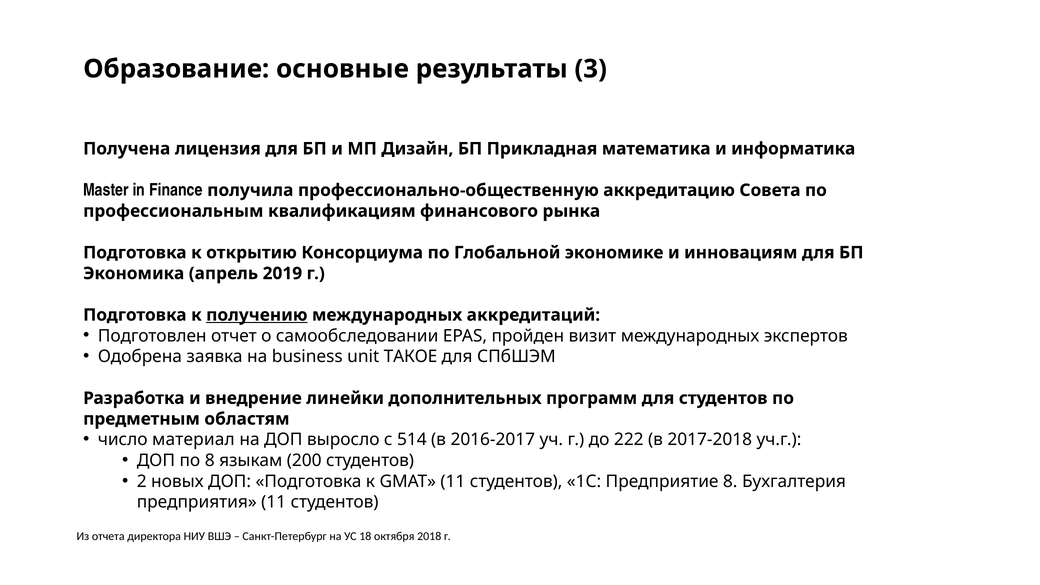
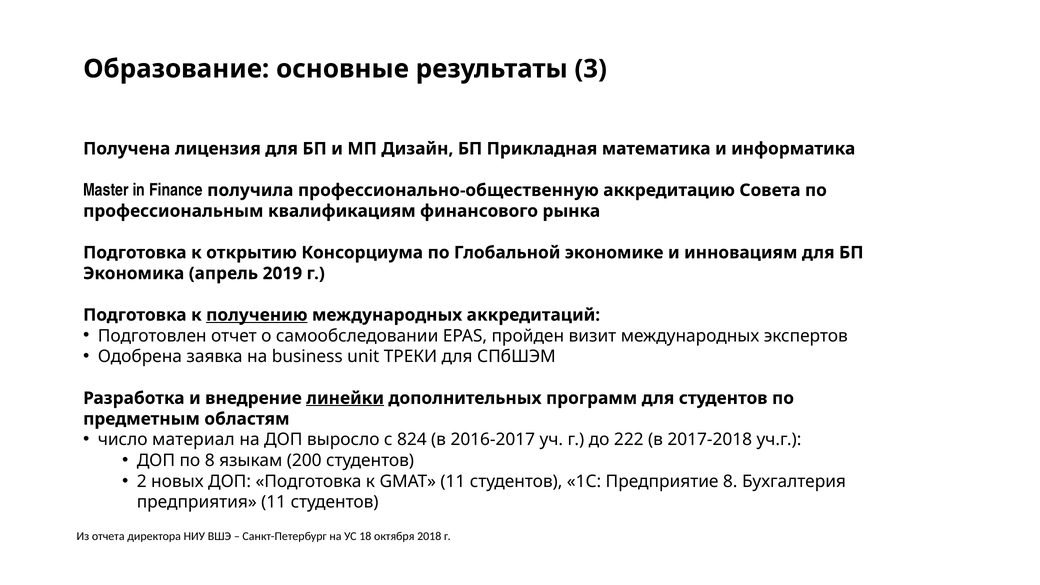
ТАКОЕ: ТАКОЕ -> ТРЕКИ (410, 357)
линейки underline: none -> present (345, 398)
514: 514 -> 824 (412, 440)
